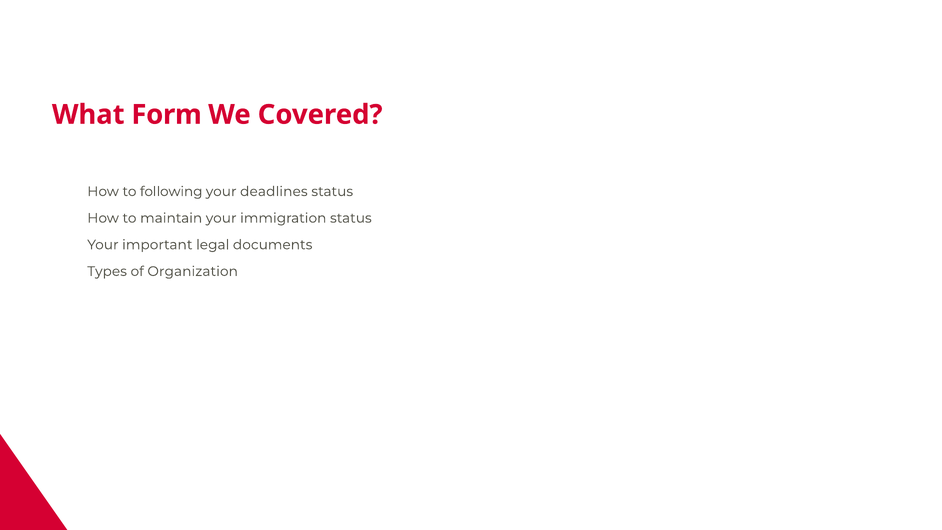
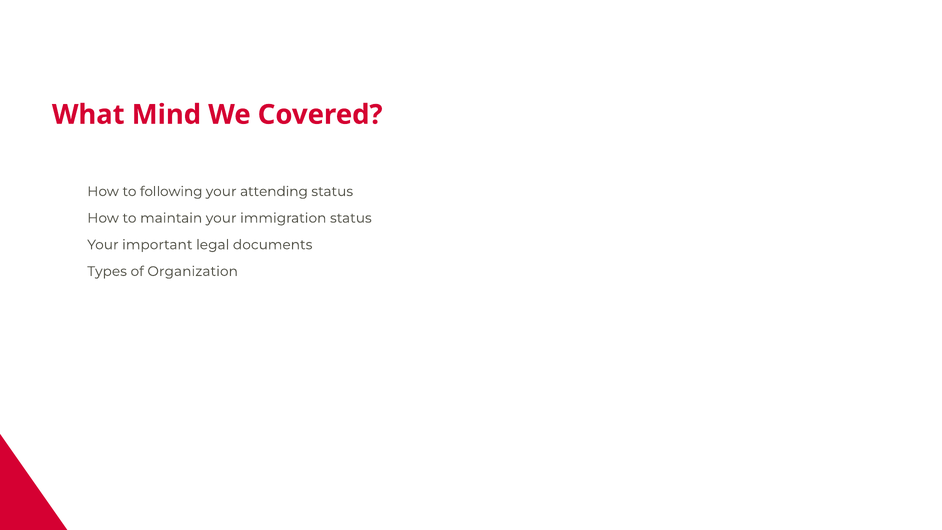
Form: Form -> Mind (166, 115)
deadlines: deadlines -> attending (274, 191)
